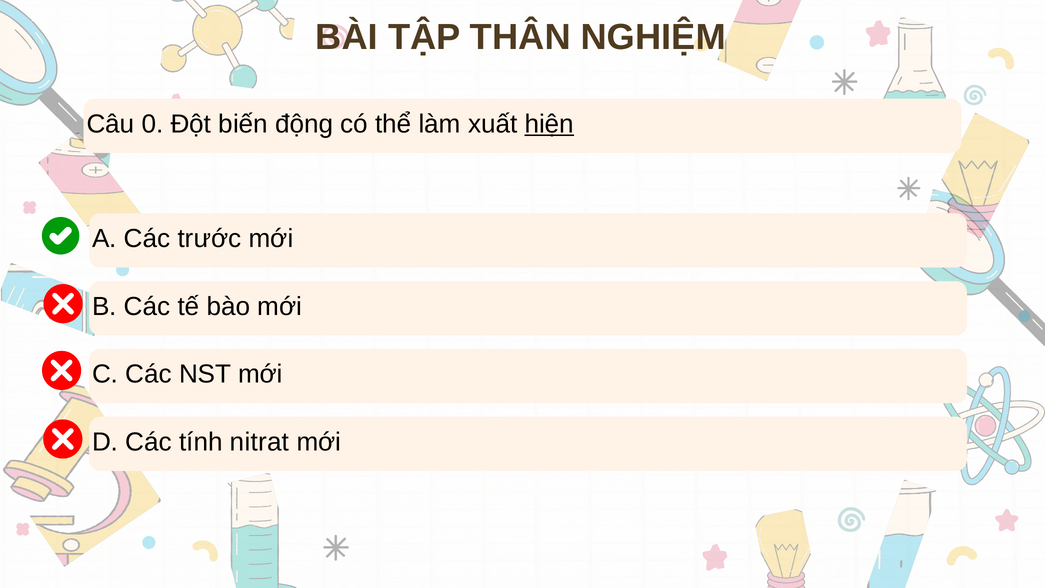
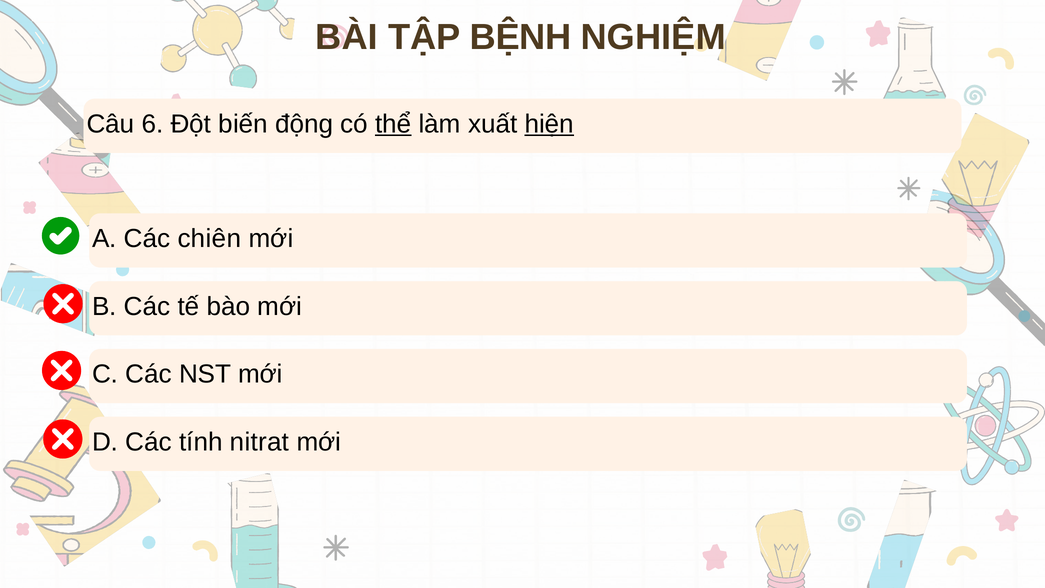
THÂN: THÂN -> BỆNH (521, 37)
0: 0 -> 6 (152, 124)
thể underline: none -> present (393, 124)
trước: trước -> chiên (209, 239)
